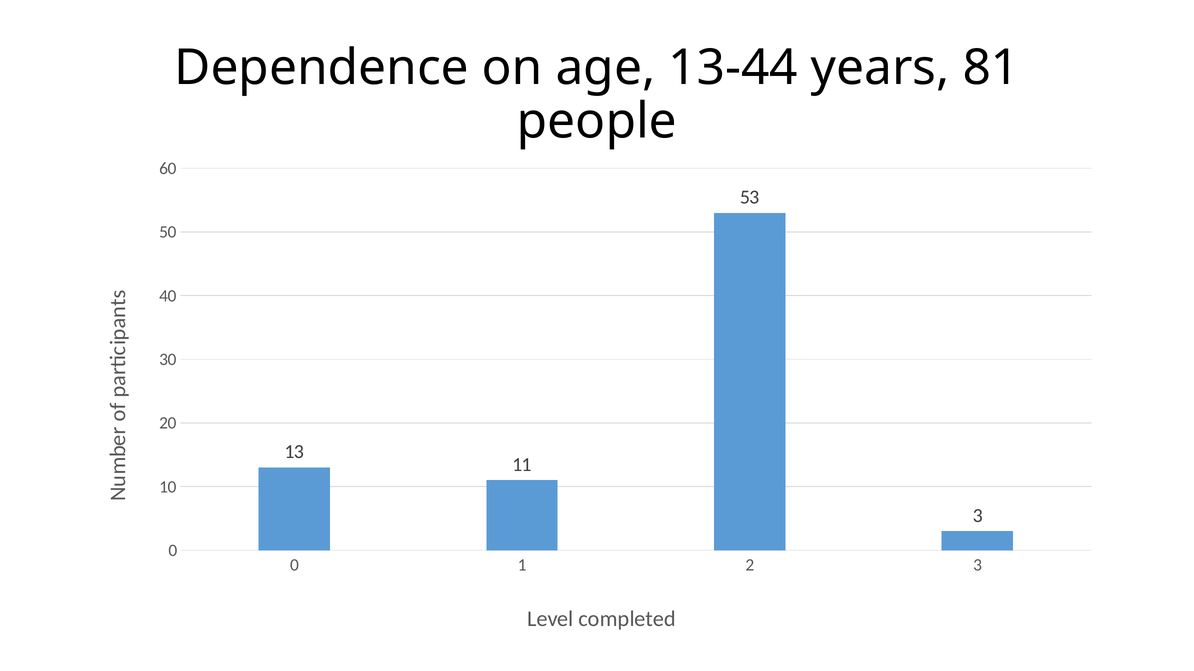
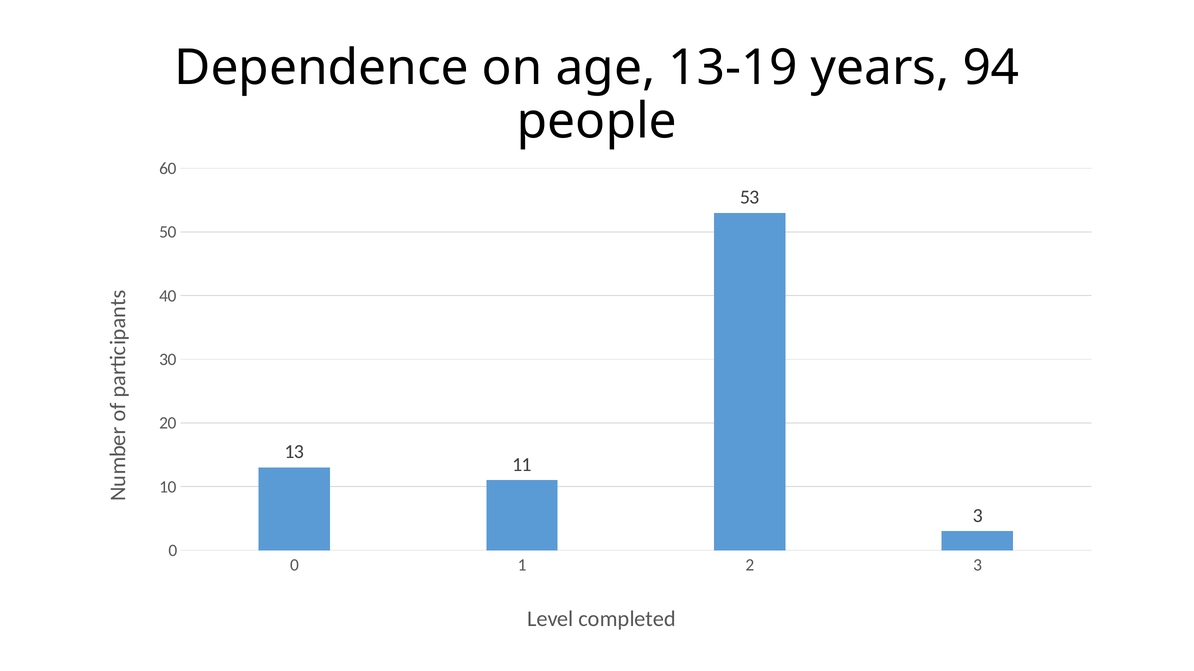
13-44: 13-44 -> 13-19 (733, 68)
81: 81 -> 94 (991, 68)
